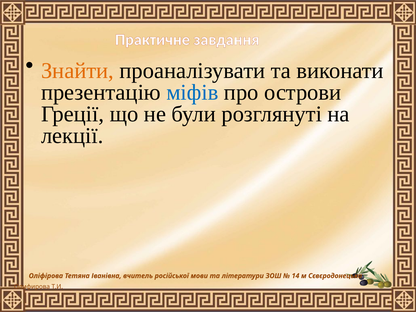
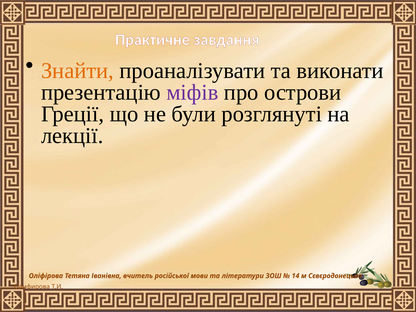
міфів colour: blue -> purple (192, 92)
